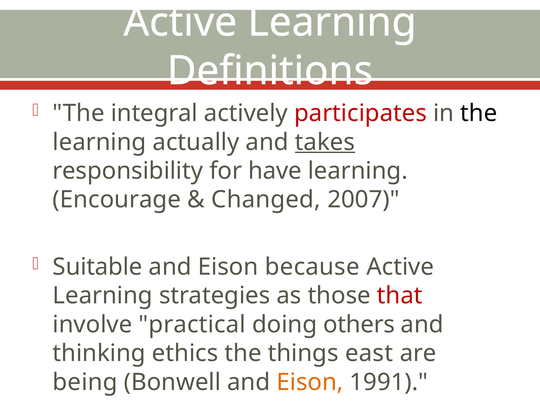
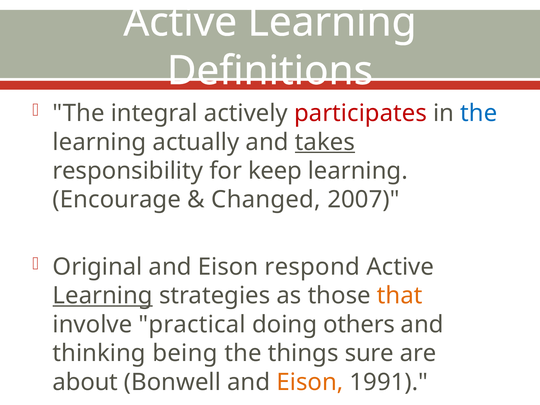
the colour: black -> blue (479, 113)
have: have -> keep (275, 171)
Suitable: Suitable -> Original (98, 267)
because: because -> respond (312, 267)
Learning underline: none -> present (103, 296)
that colour: red -> orange (400, 296)
ethics: ethics -> being (185, 353)
east: east -> sure (369, 353)
being: being -> about (85, 382)
